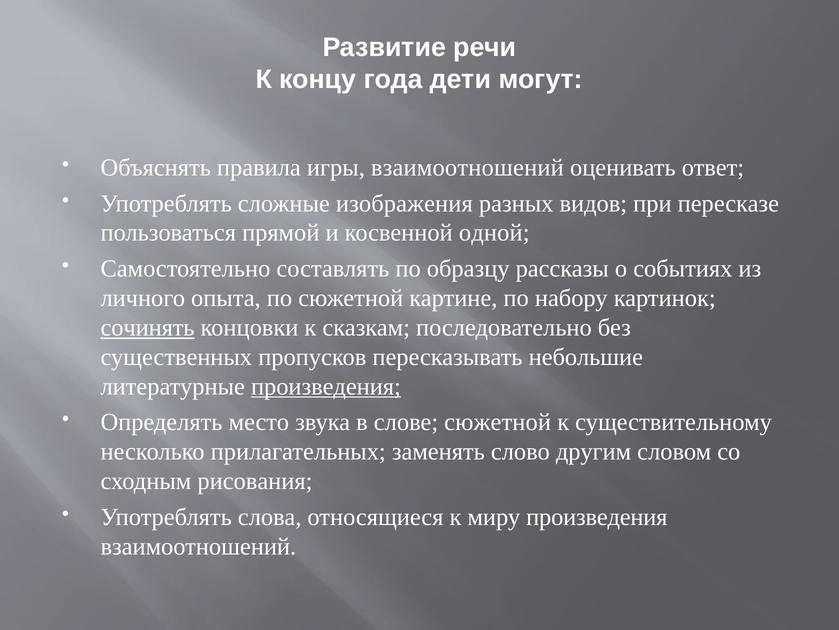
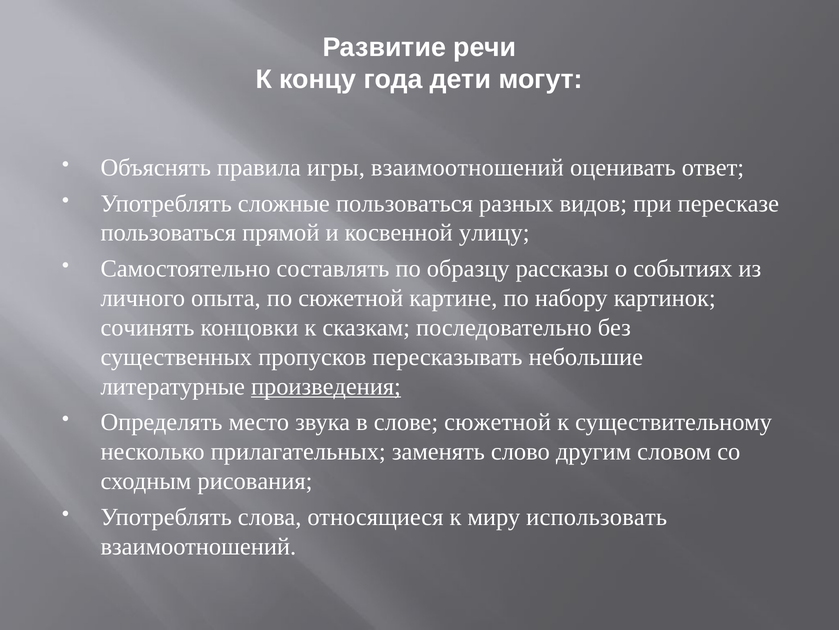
сложные изображения: изображения -> пользоваться (404, 203)
одной: одной -> улицу (494, 233)
сочинять underline: present -> none (148, 327)
миру произведения: произведения -> использовать (597, 517)
